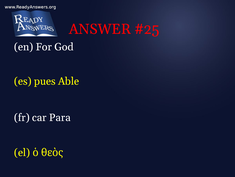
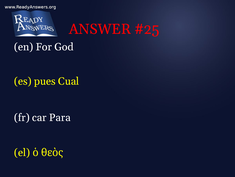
Able: Able -> Cual (69, 81)
